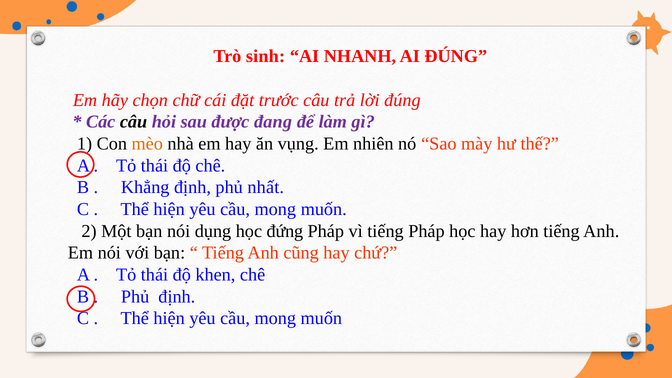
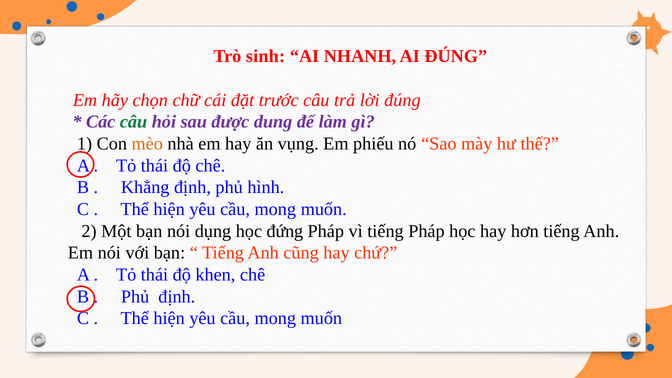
câu colour: black -> green (134, 122)
đang: đang -> dung (273, 122)
nhiên: nhiên -> phiếu (373, 144)
nhất: nhất -> hình (266, 187)
